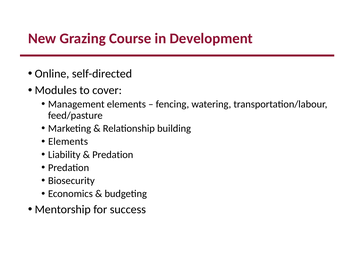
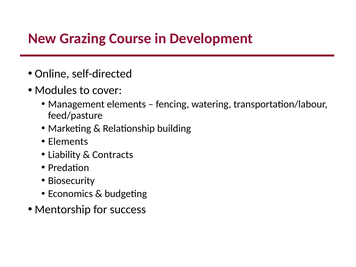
Predation: Predation -> Contracts (113, 155)
